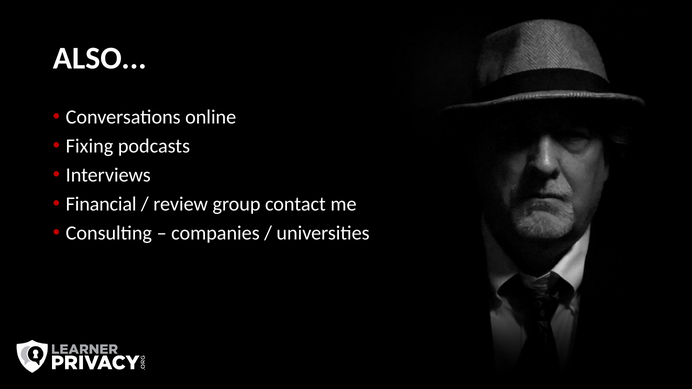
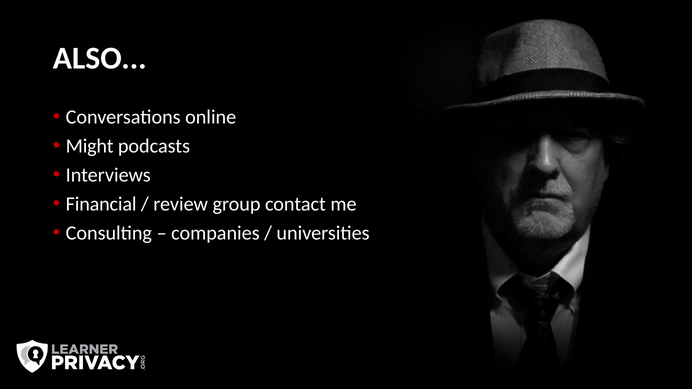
Fixing: Fixing -> Might (90, 146)
